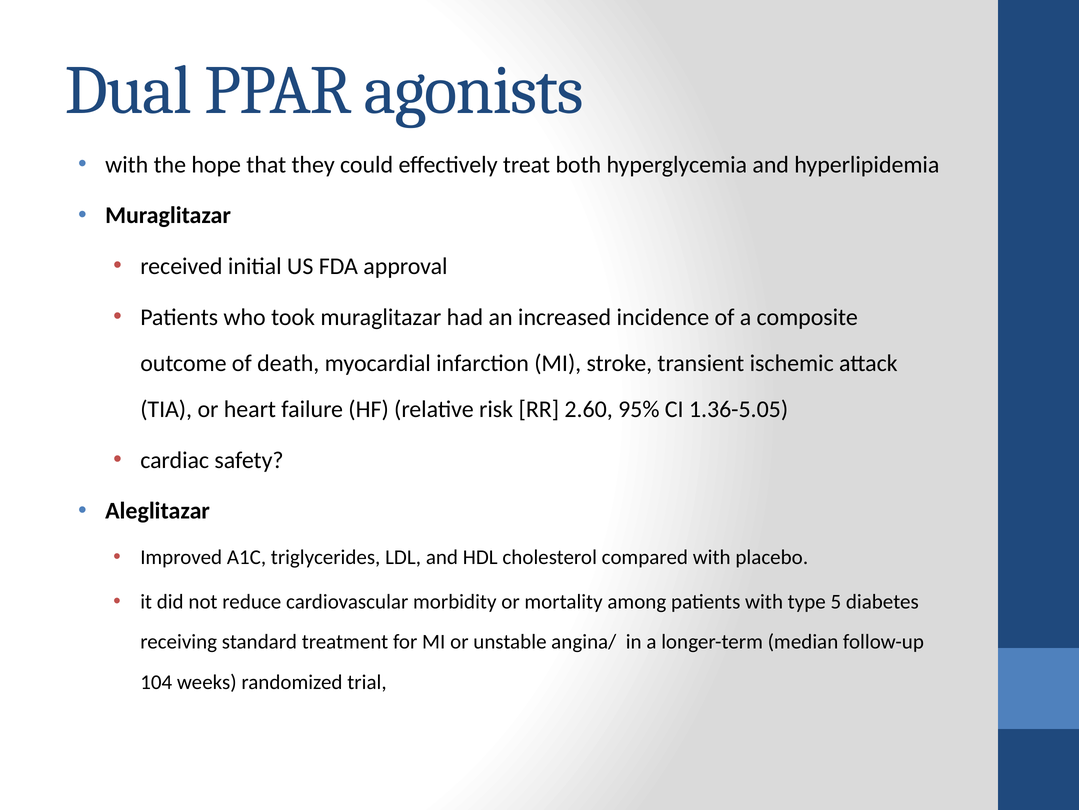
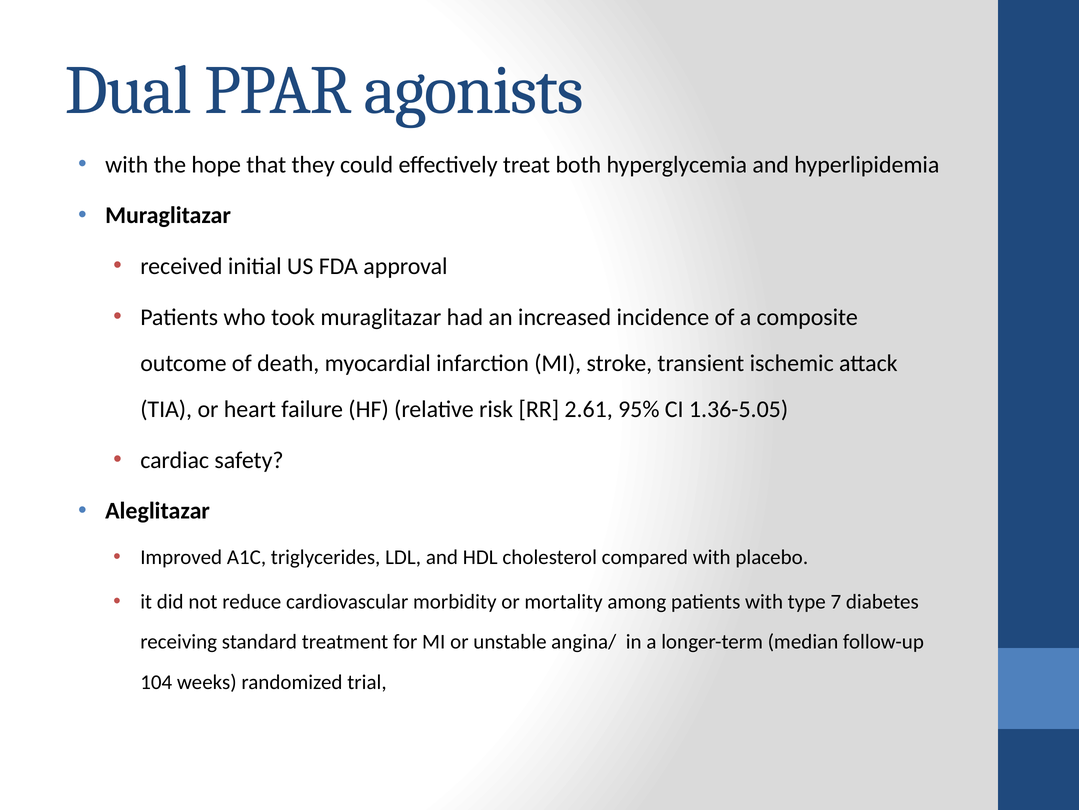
2.60: 2.60 -> 2.61 (589, 409)
5: 5 -> 7 (836, 601)
